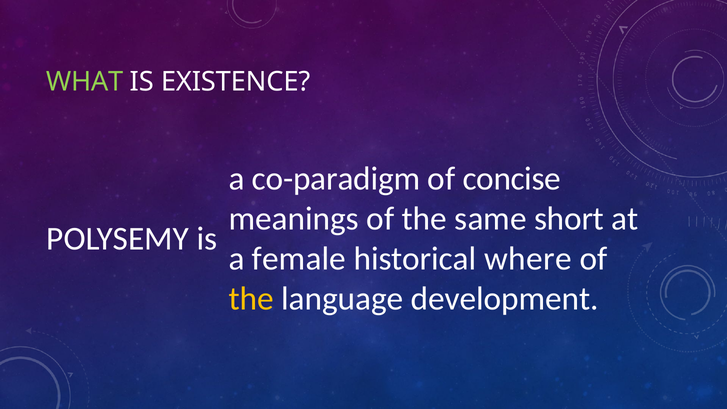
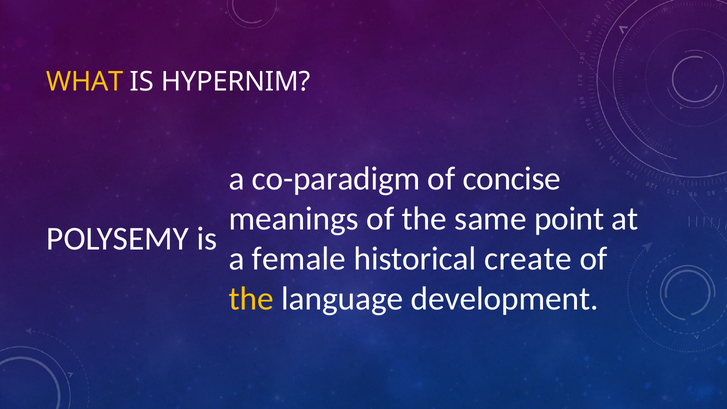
WHAT colour: light green -> yellow (85, 82)
EXISTENCE: EXISTENCE -> HYPERNIM (236, 82)
short: short -> point (569, 219)
where: where -> create (528, 259)
